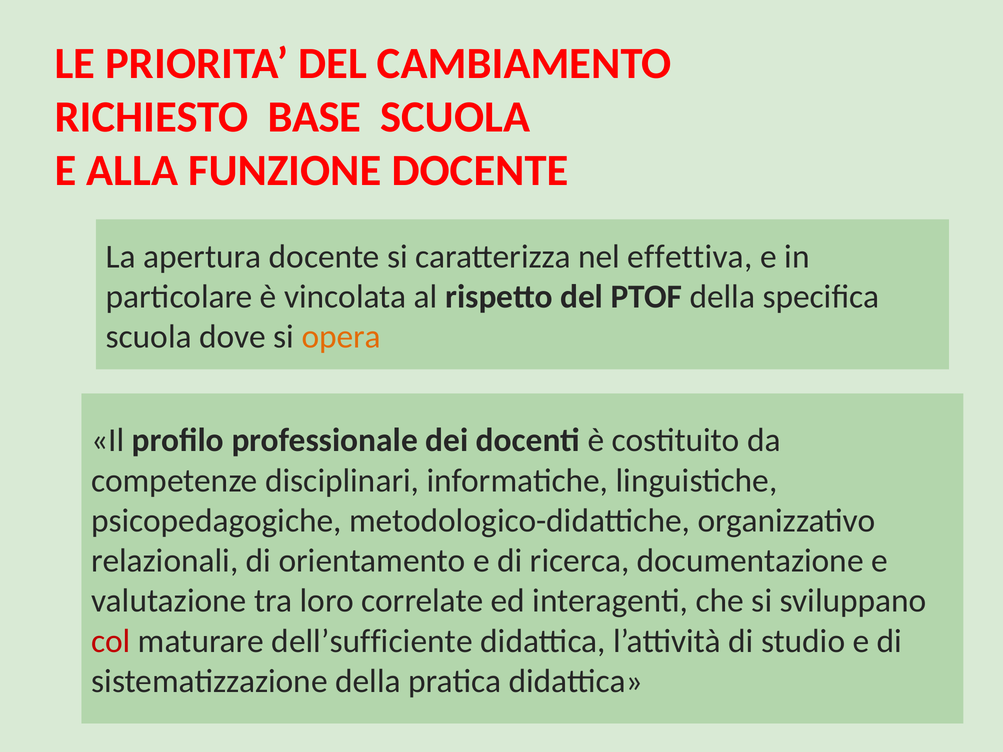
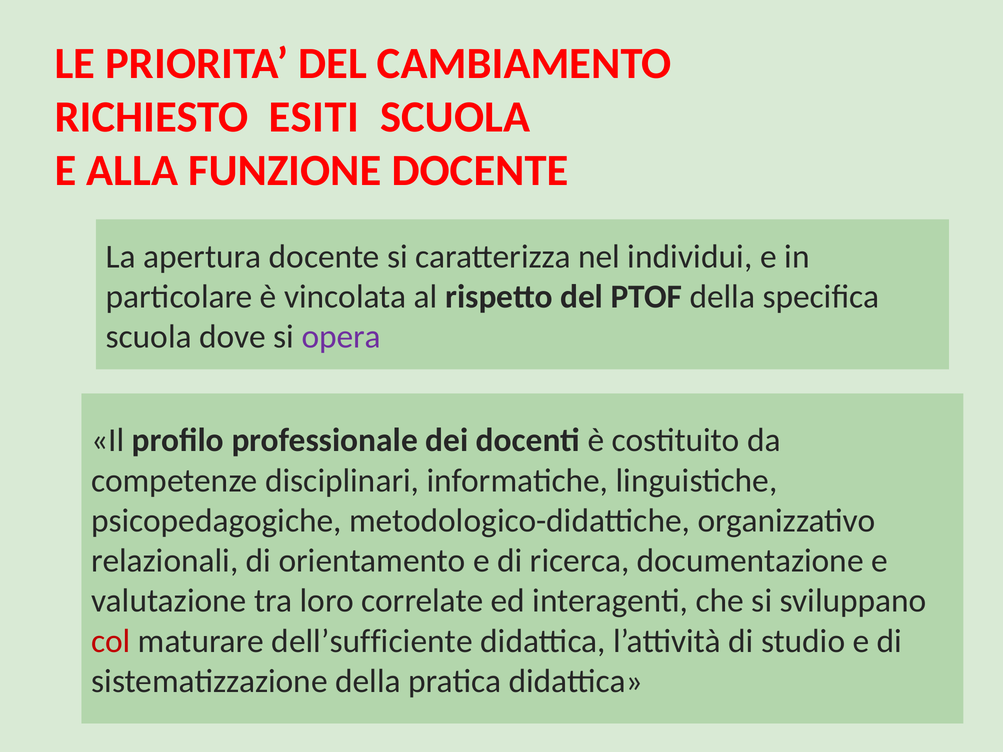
BASE: BASE -> ESITI (314, 117)
effettiva: effettiva -> individui (690, 257)
opera colour: orange -> purple (341, 337)
